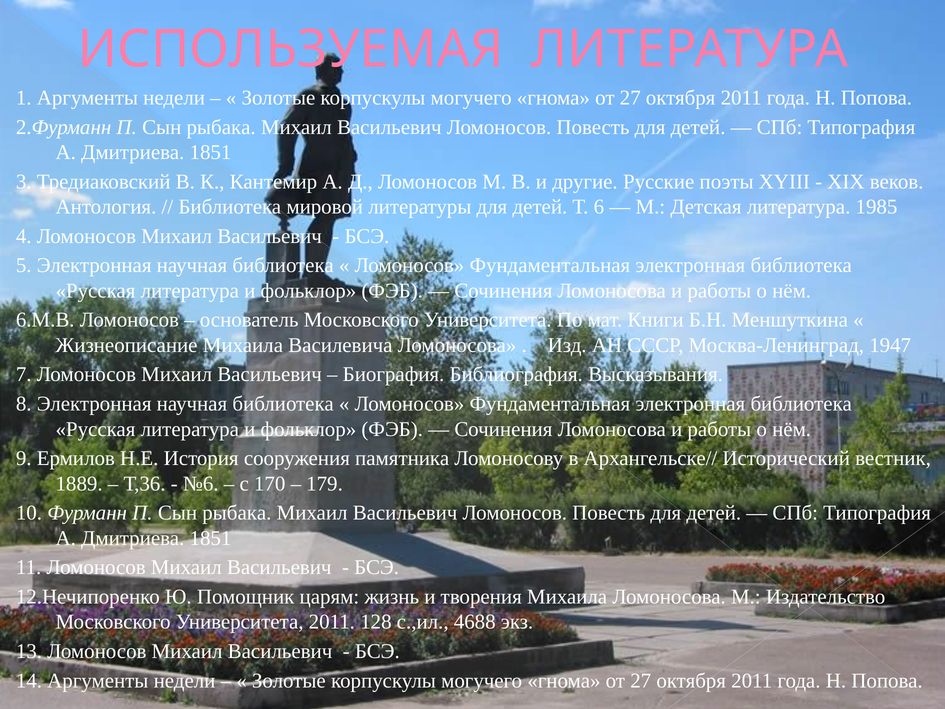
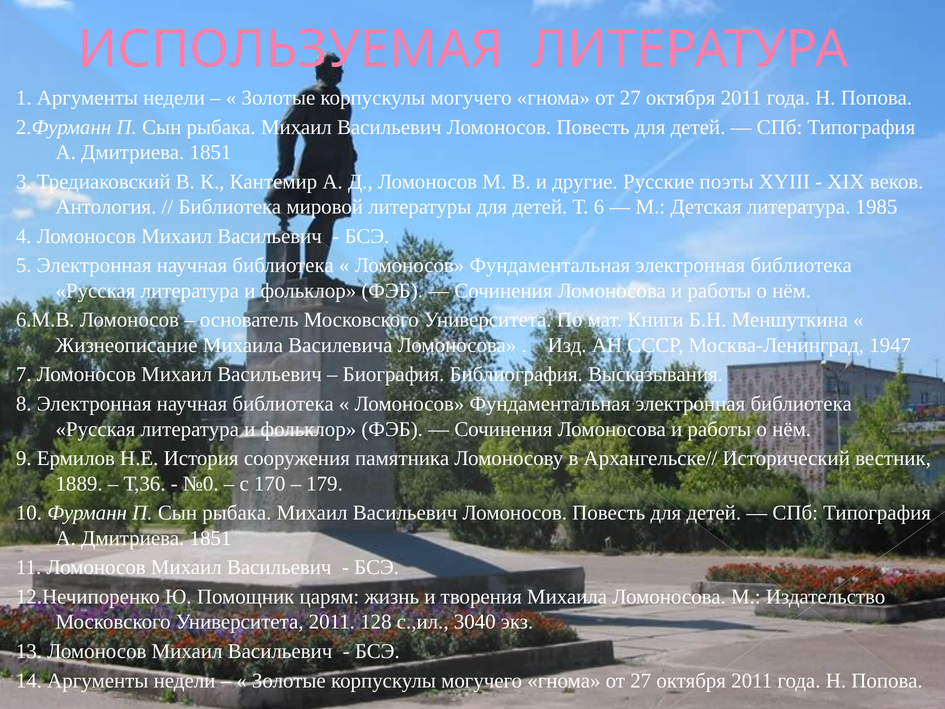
№6: №6 -> №0 (201, 483)
4688: 4688 -> 3040 (475, 622)
